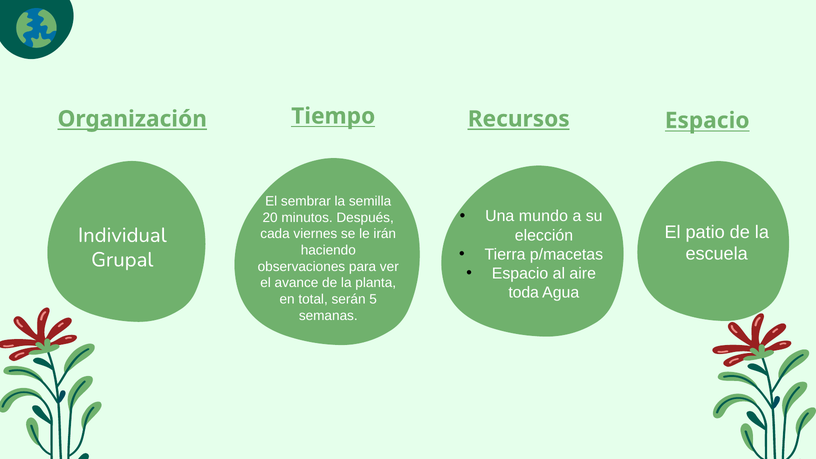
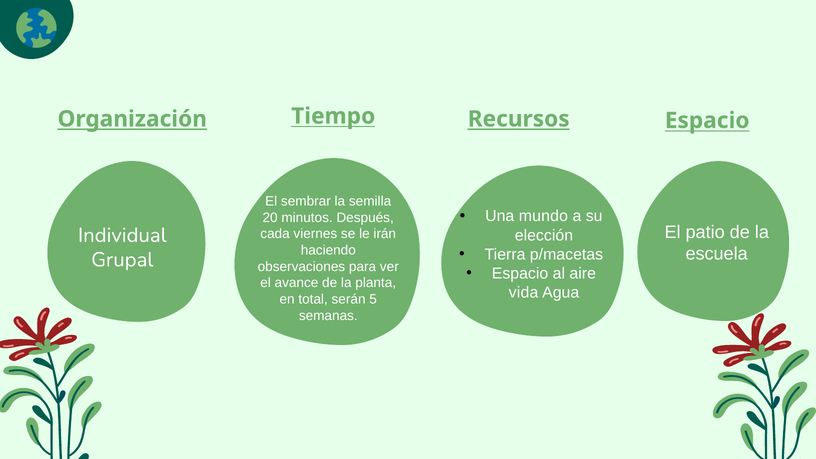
toda: toda -> vida (524, 292)
